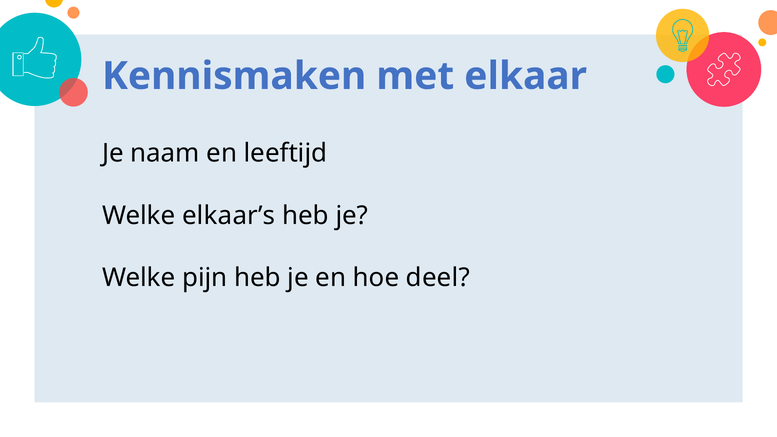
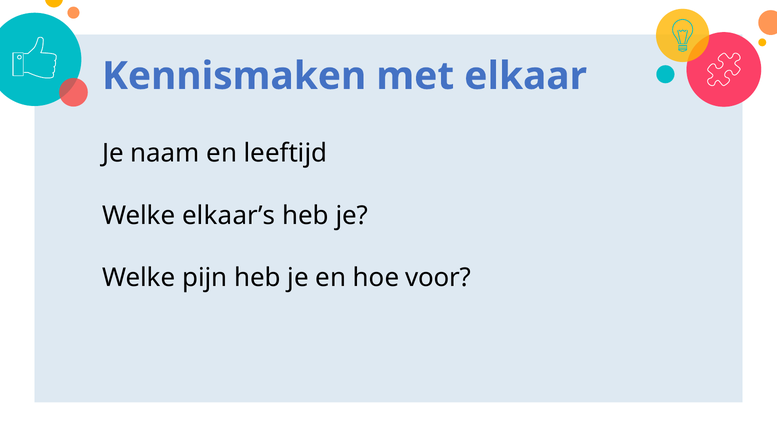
deel: deel -> voor (438, 278)
